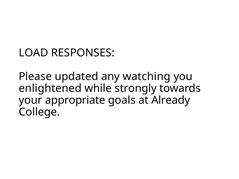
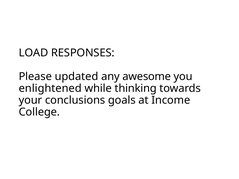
watching: watching -> awesome (147, 77)
strongly: strongly -> thinking (136, 88)
appropriate: appropriate -> conclusions (75, 100)
Already: Already -> Income (171, 100)
